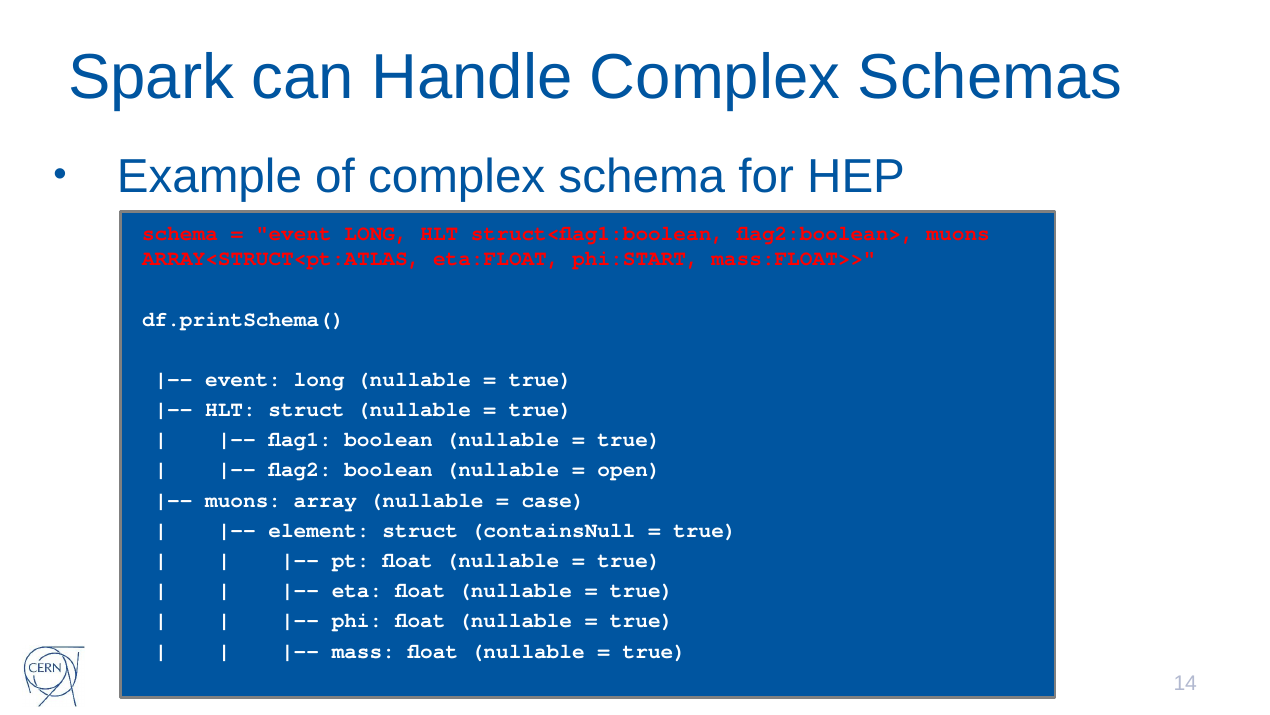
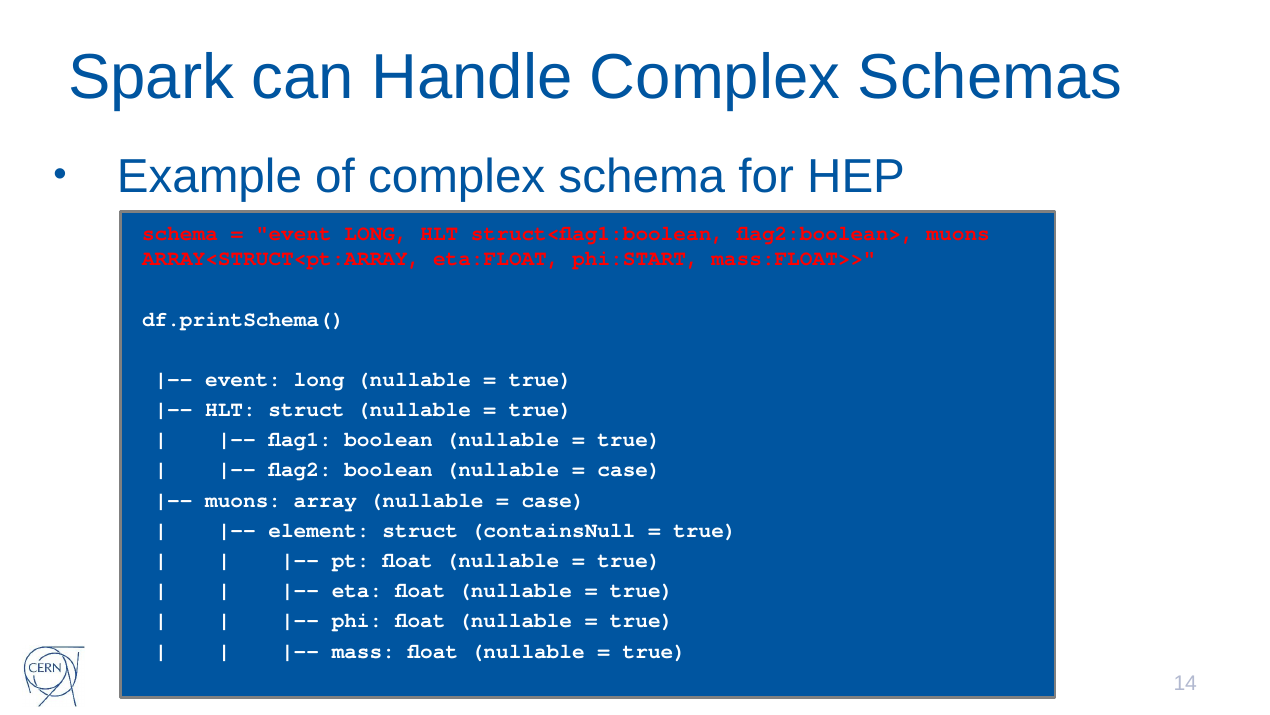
ARRAY<STRUCT<pt:ATLAS: ARRAY<STRUCT<pt:ATLAS -> ARRAY<STRUCT<pt:ARRAY (281, 259)
open: open -> case (629, 470)
